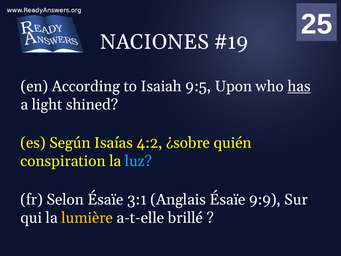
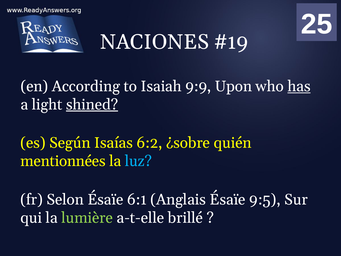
9:5: 9:5 -> 9:9 (198, 86)
shined underline: none -> present (92, 104)
4:2: 4:2 -> 6:2 (149, 143)
conspiration: conspiration -> mentionnées (63, 161)
3:1: 3:1 -> 6:1 (137, 199)
9:9: 9:9 -> 9:5 (265, 199)
lumière colour: yellow -> light green (87, 218)
